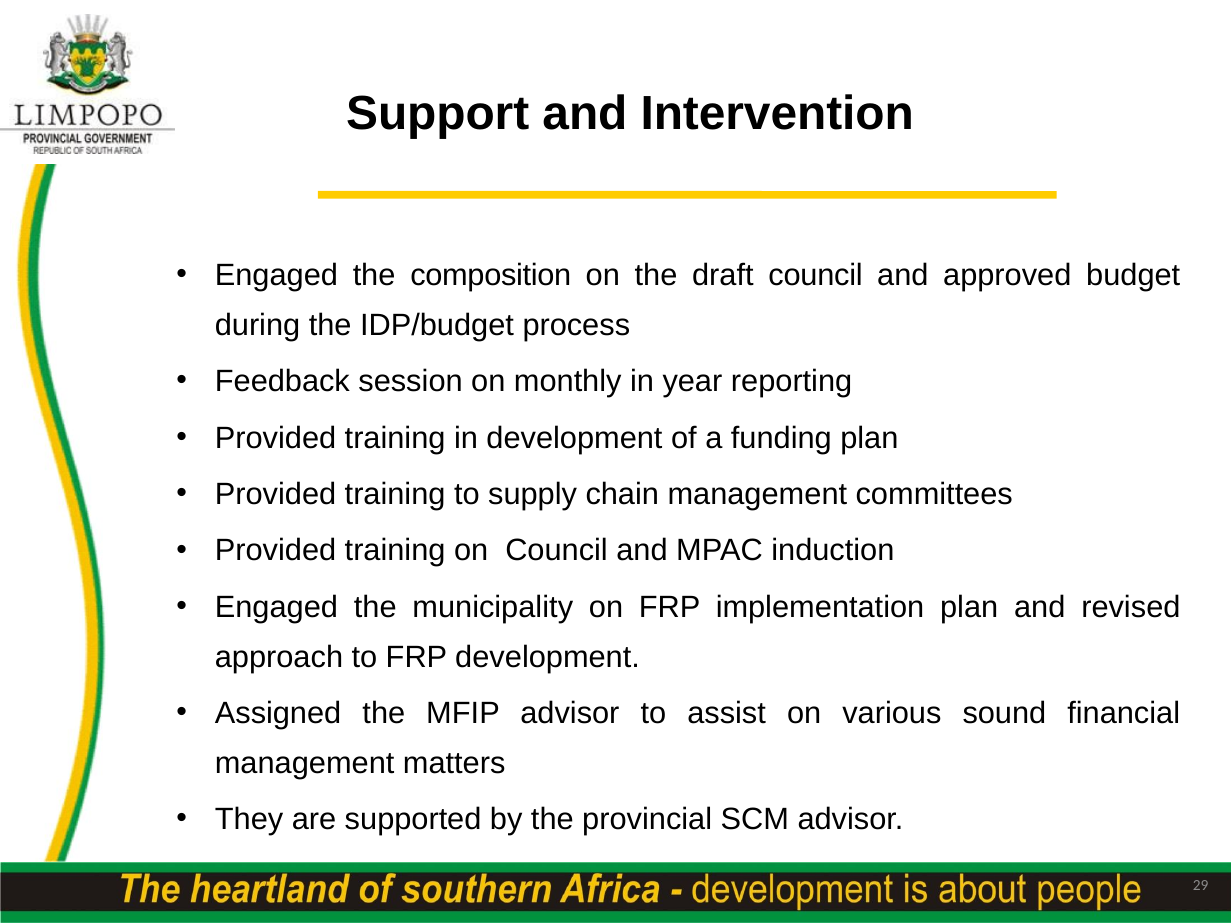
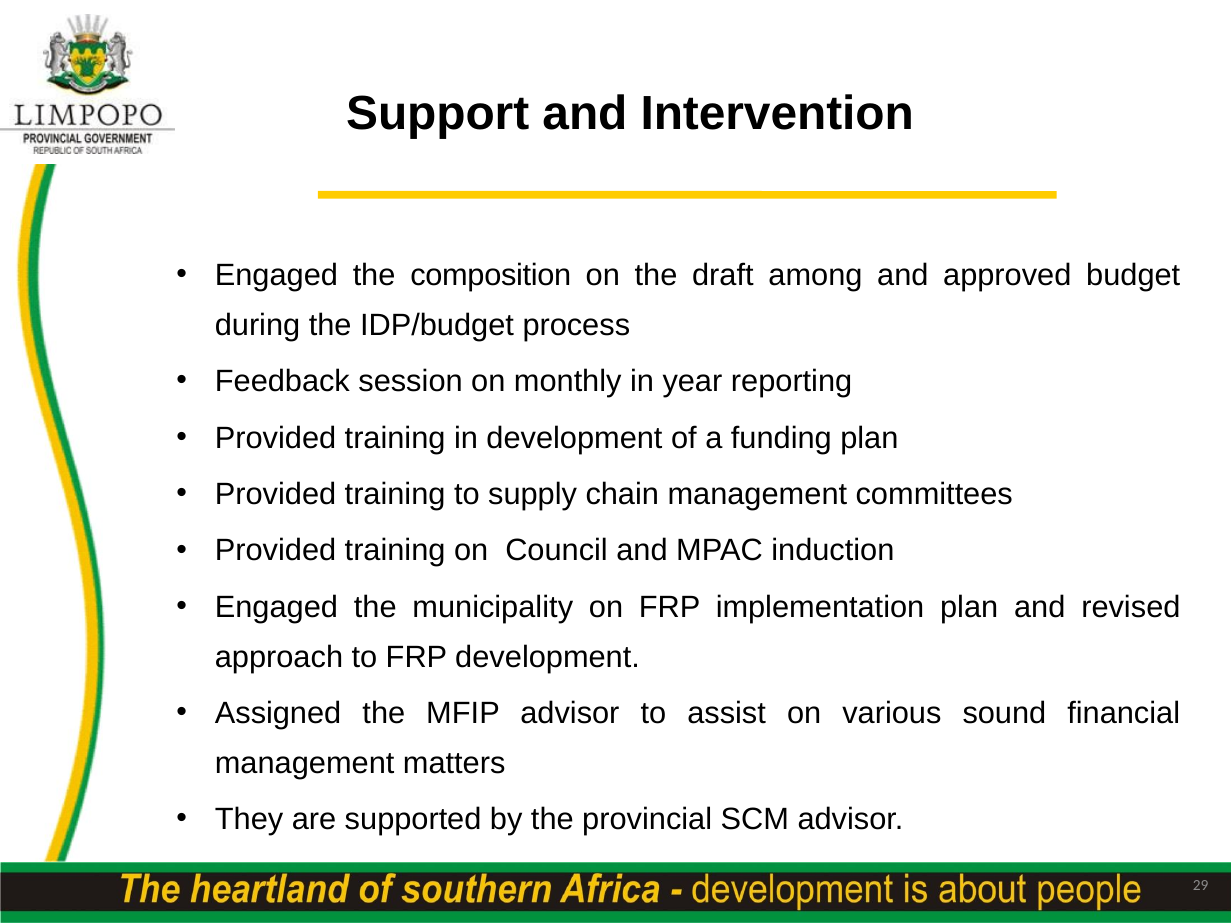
draft council: council -> among (815, 275)
